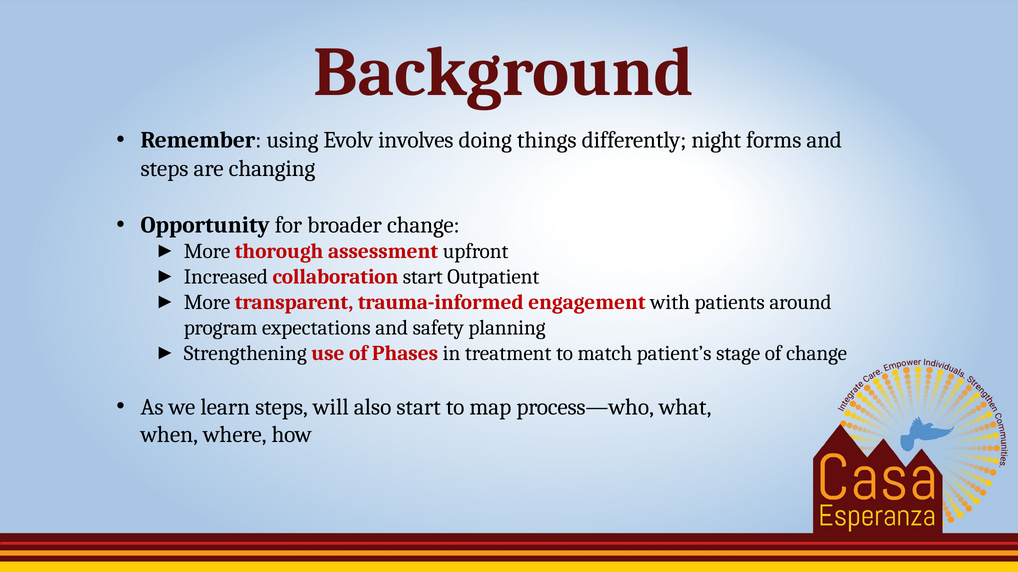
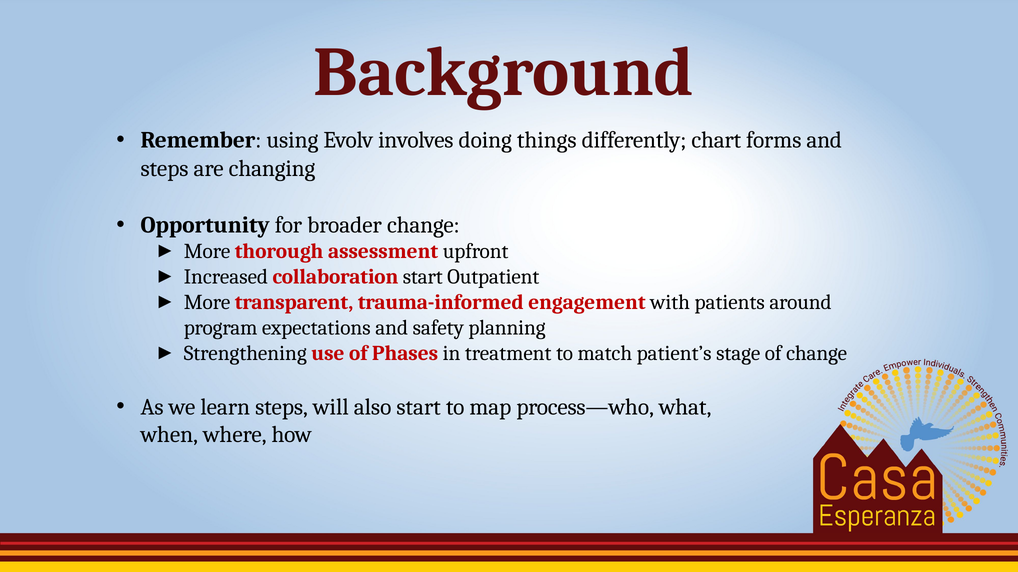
night: night -> chart (716, 140)
